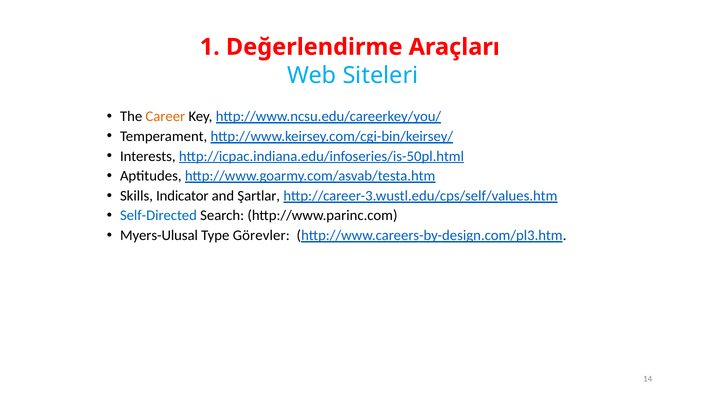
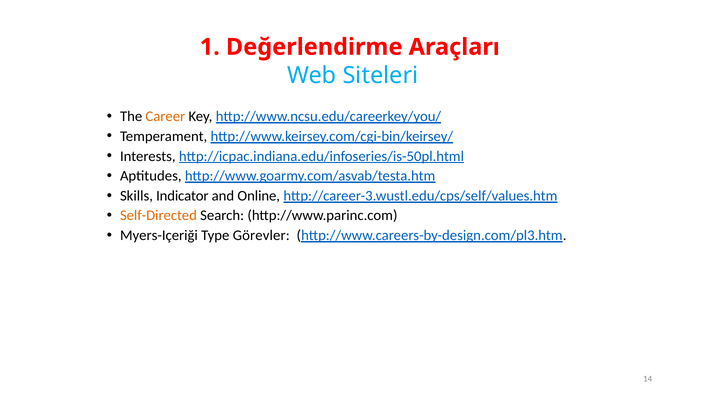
Şartlar: Şartlar -> Online (259, 196)
Self-Directed colour: blue -> orange (158, 216)
Myers-Ulusal: Myers-Ulusal -> Myers-Içeriği (159, 235)
